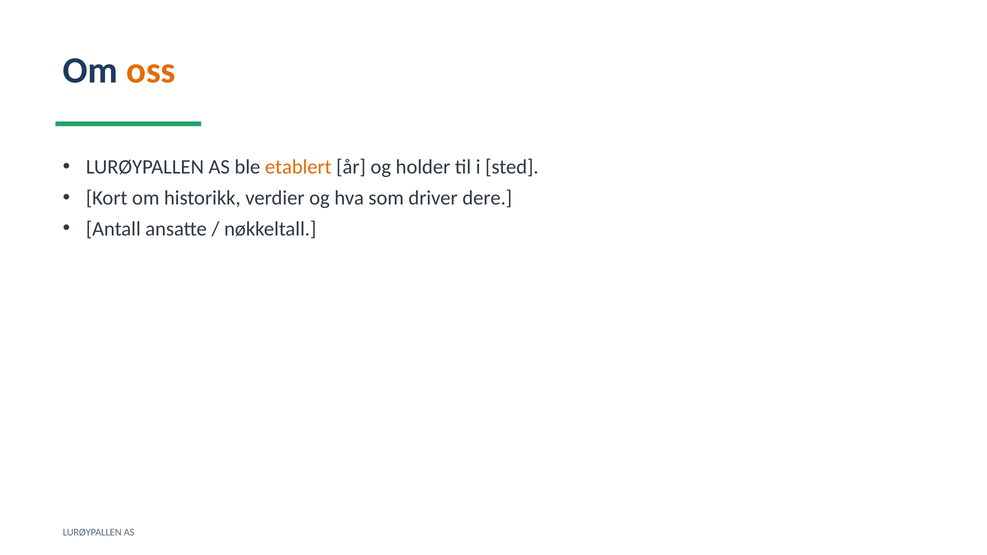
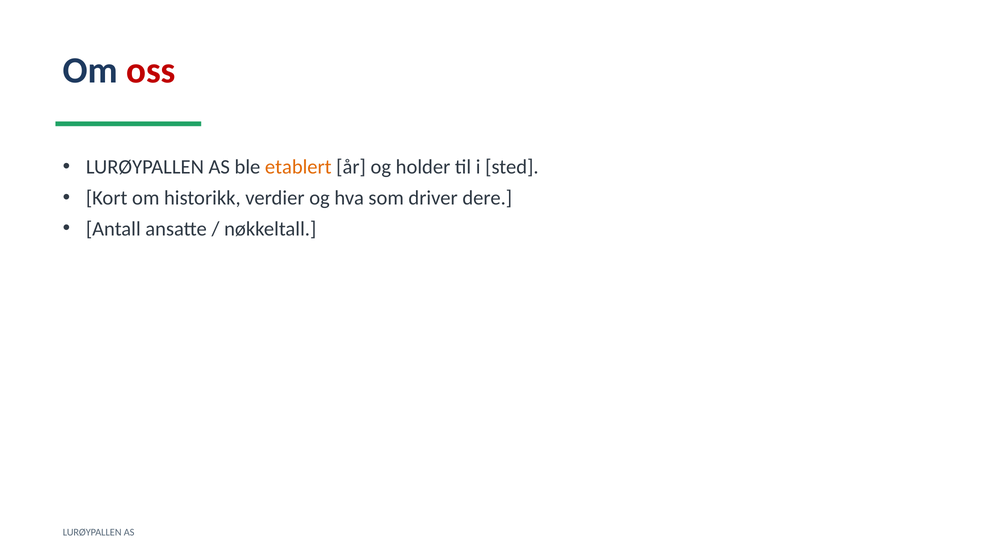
oss colour: orange -> red (151, 70)
